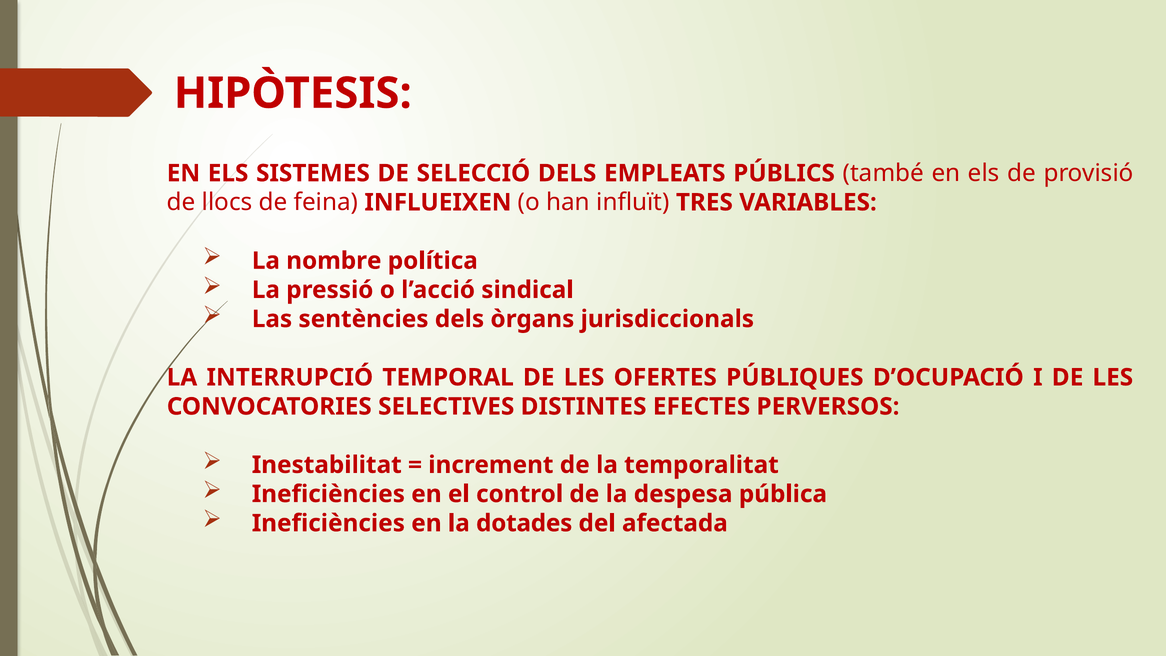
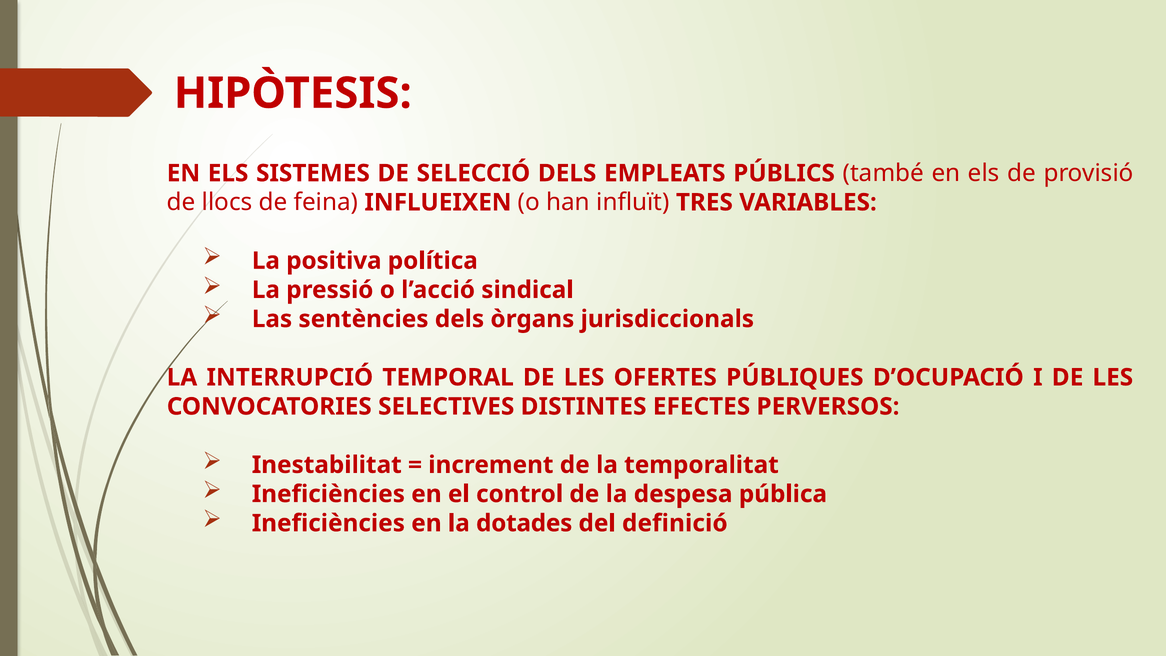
nombre: nombre -> positiva (334, 261)
afectada: afectada -> definició (675, 523)
